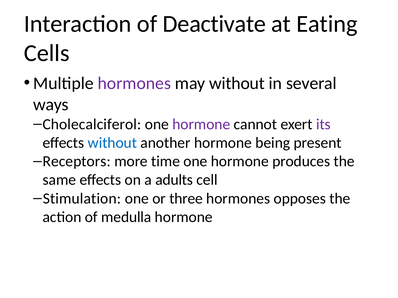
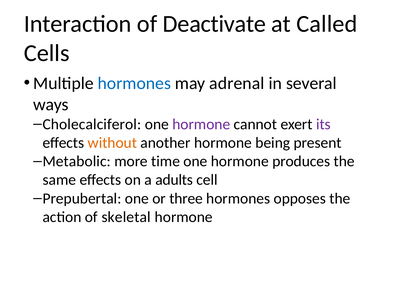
Eating: Eating -> Called (327, 24)
hormones colour: purple -> blue (134, 83)
may without: without -> adrenal (237, 83)
without colour: blue -> orange (112, 143)
Receptors: Receptors -> Metabolic (77, 162)
Stimulation: Stimulation -> Prepubertal (82, 199)
medulla: medulla -> skeletal (126, 217)
